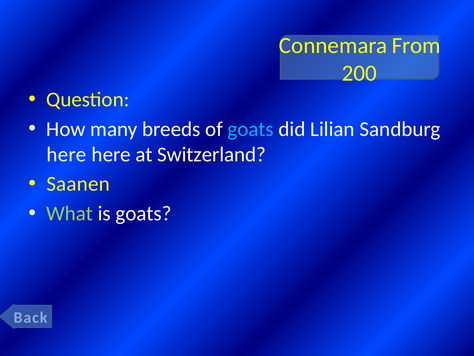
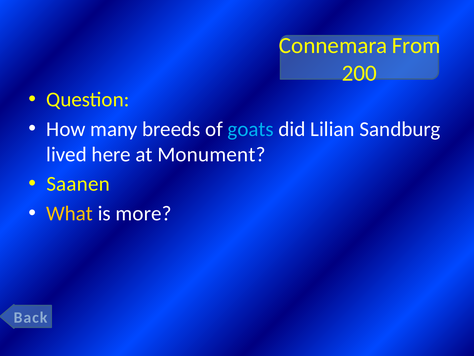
here: here -> lived (67, 154)
Switzerland: Switzerland -> Monument (211, 154)
What colour: light green -> yellow (70, 213)
is goats: goats -> more (144, 213)
